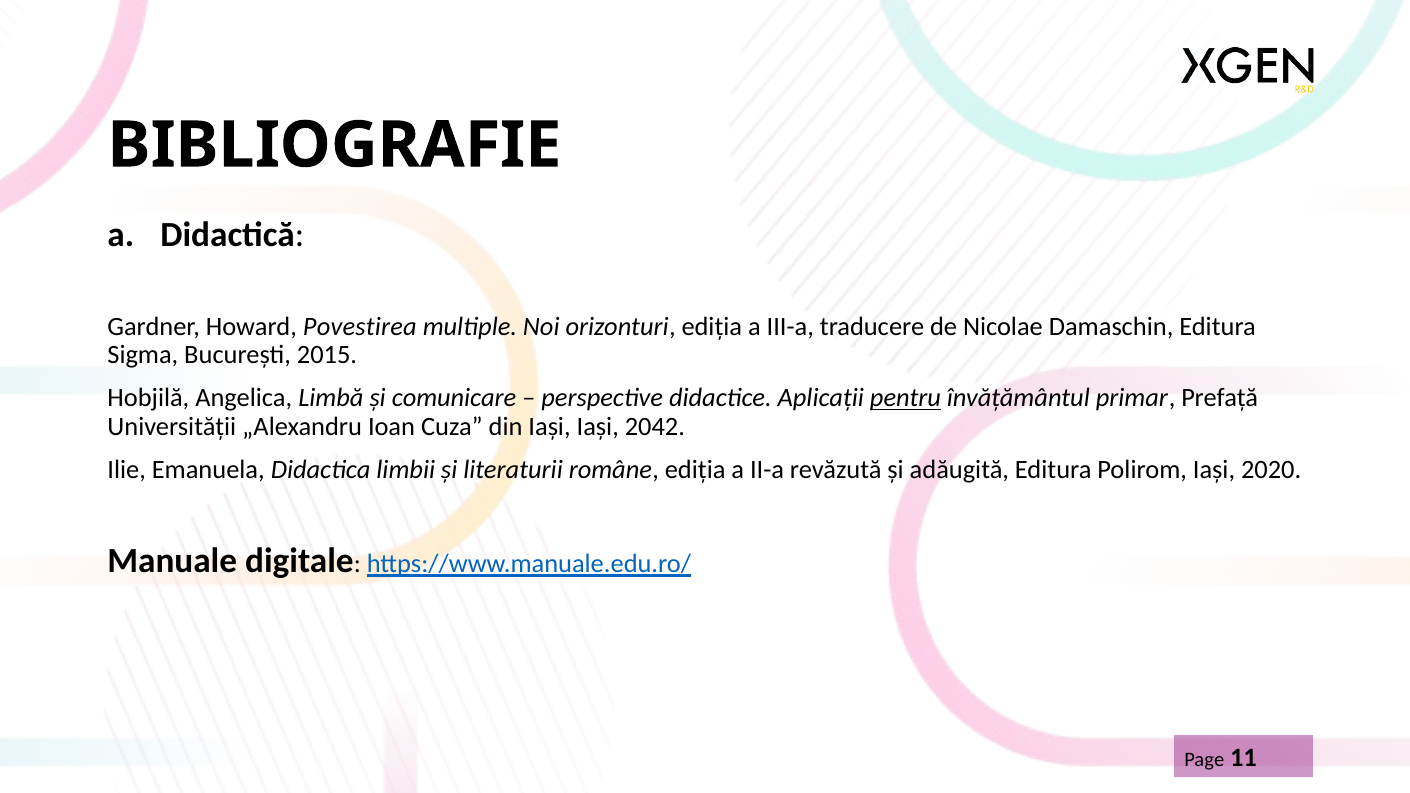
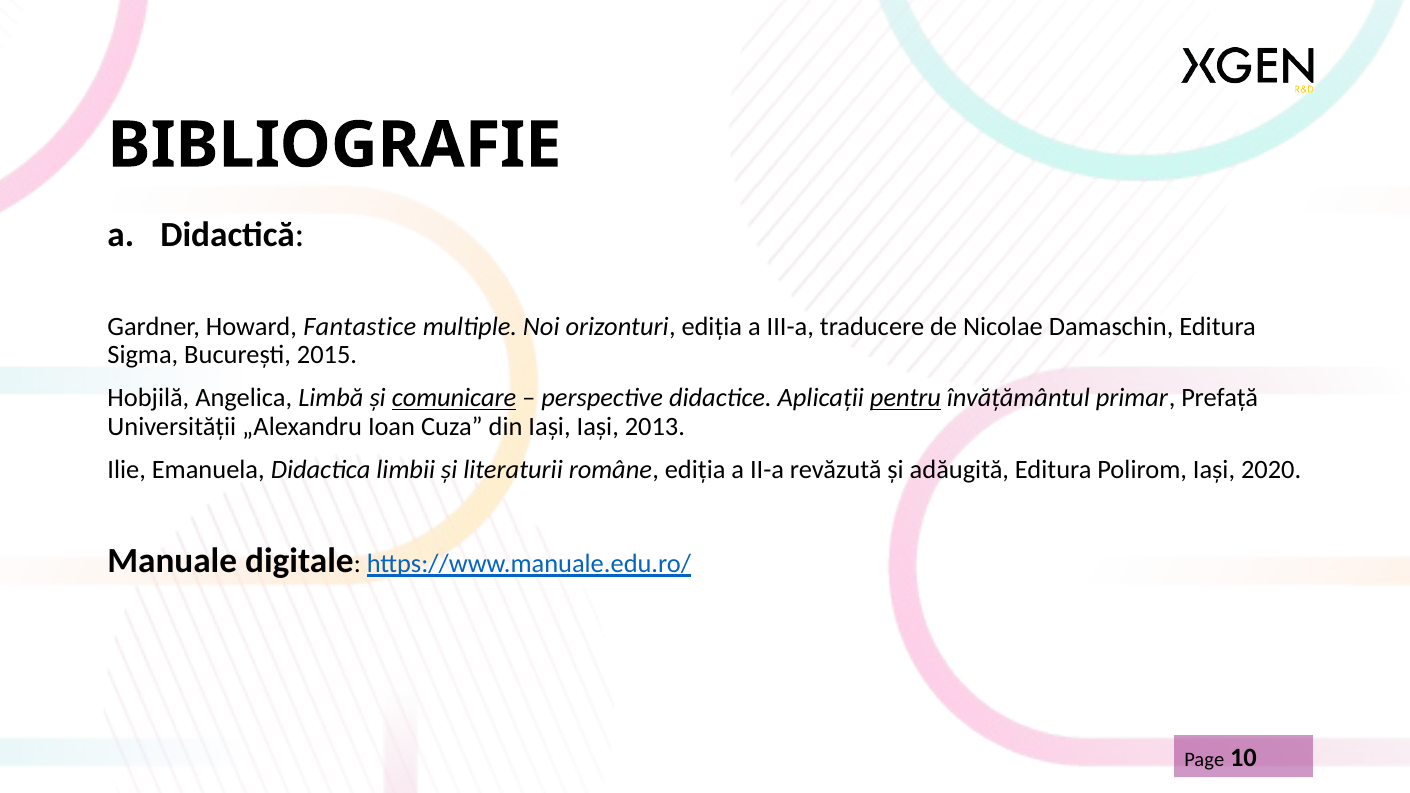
Povestirea: Povestirea -> Fantastice (360, 327)
comunicare underline: none -> present (454, 398)
2042: 2042 -> 2013 (655, 427)
11: 11 -> 10 (1243, 758)
